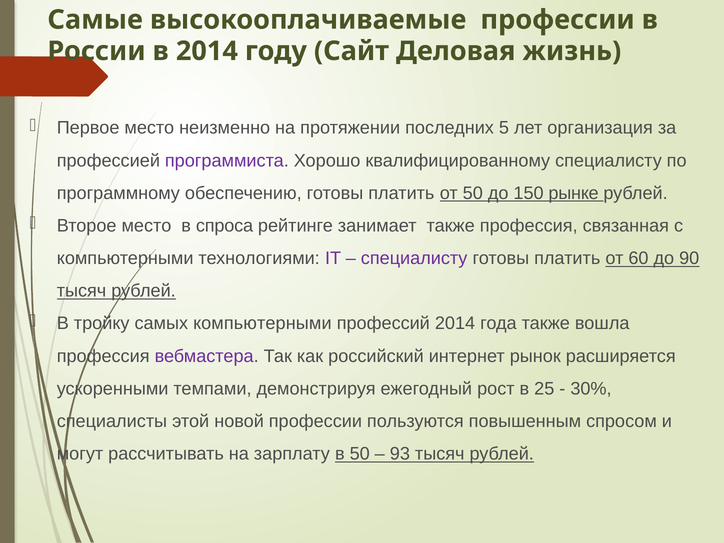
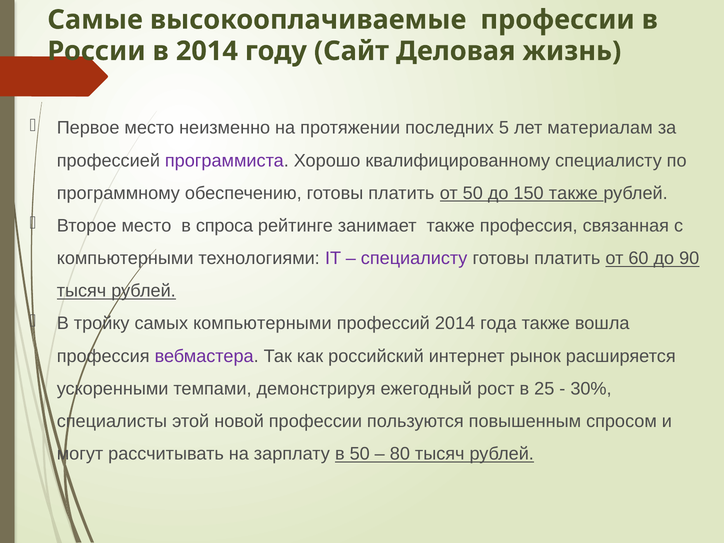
организация: организация -> материалам (600, 128)
150 рынке: рынке -> также (573, 193)
93: 93 -> 80 (400, 454)
